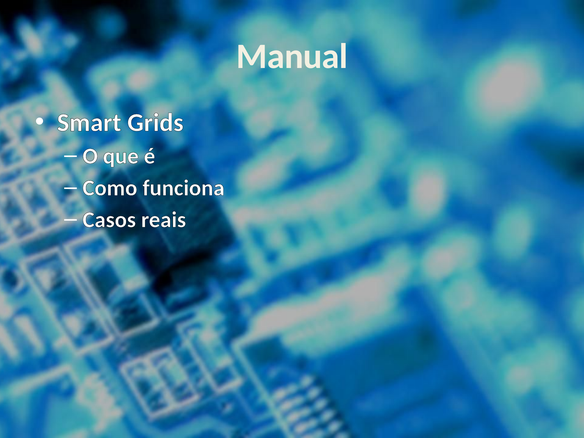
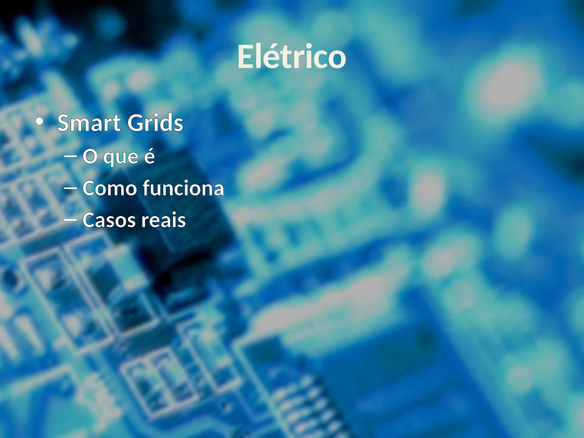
Manual: Manual -> Elétrico (292, 57)
